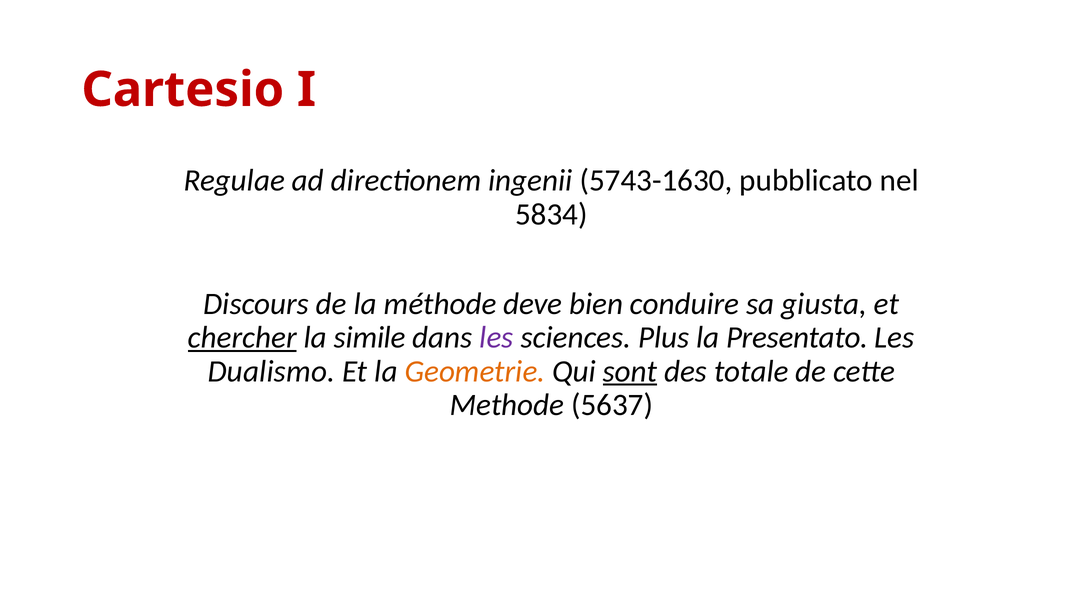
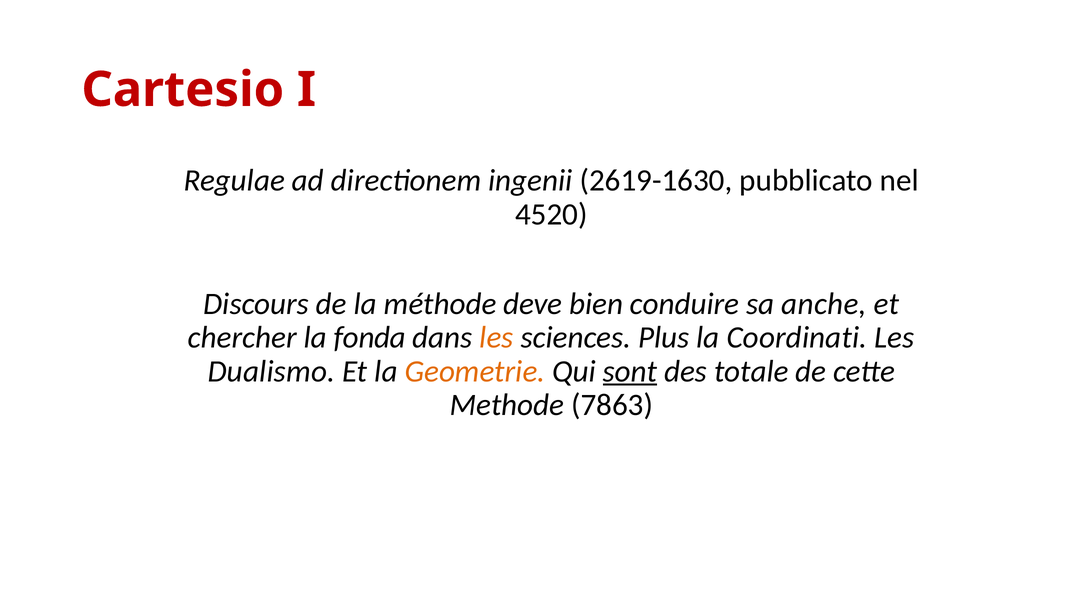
5743-1630: 5743-1630 -> 2619-1630 (656, 181)
5834: 5834 -> 4520 (551, 214)
giusta: giusta -> anche (824, 304)
chercher underline: present -> none (242, 337)
simile: simile -> fonda (370, 337)
les colour: purple -> orange (497, 337)
Presentato: Presentato -> Coordinati (797, 337)
5637: 5637 -> 7863 (612, 405)
